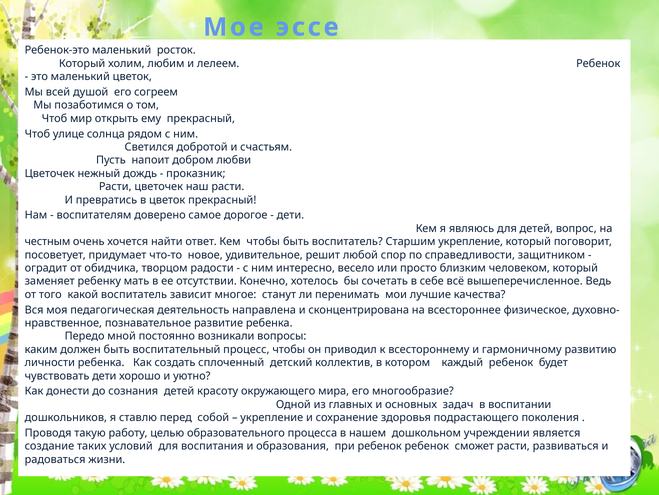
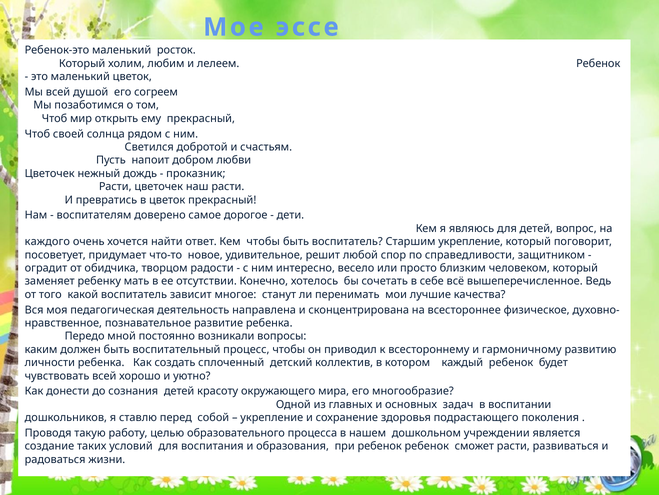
улице: улице -> своей (68, 134)
честным: честным -> каждого (47, 241)
чувствовать дети: дети -> всей (104, 375)
